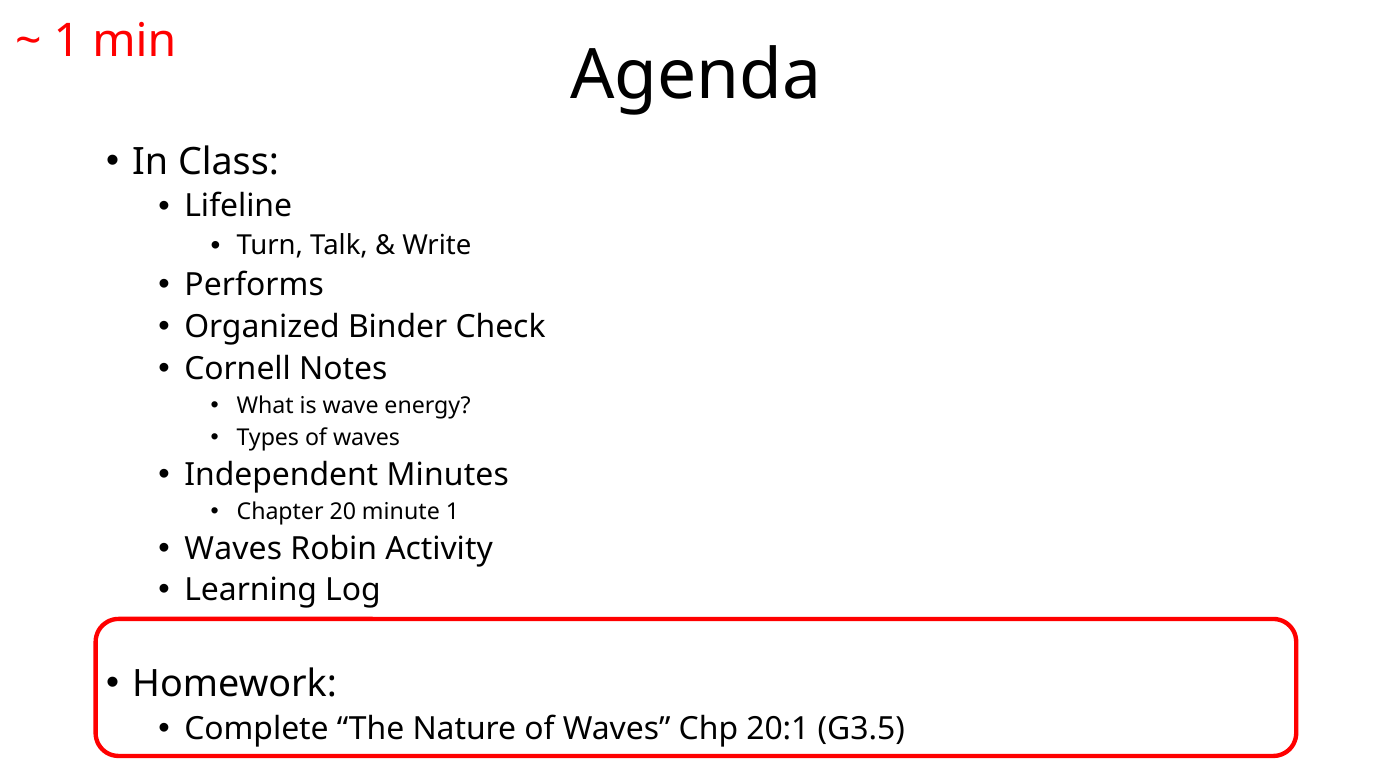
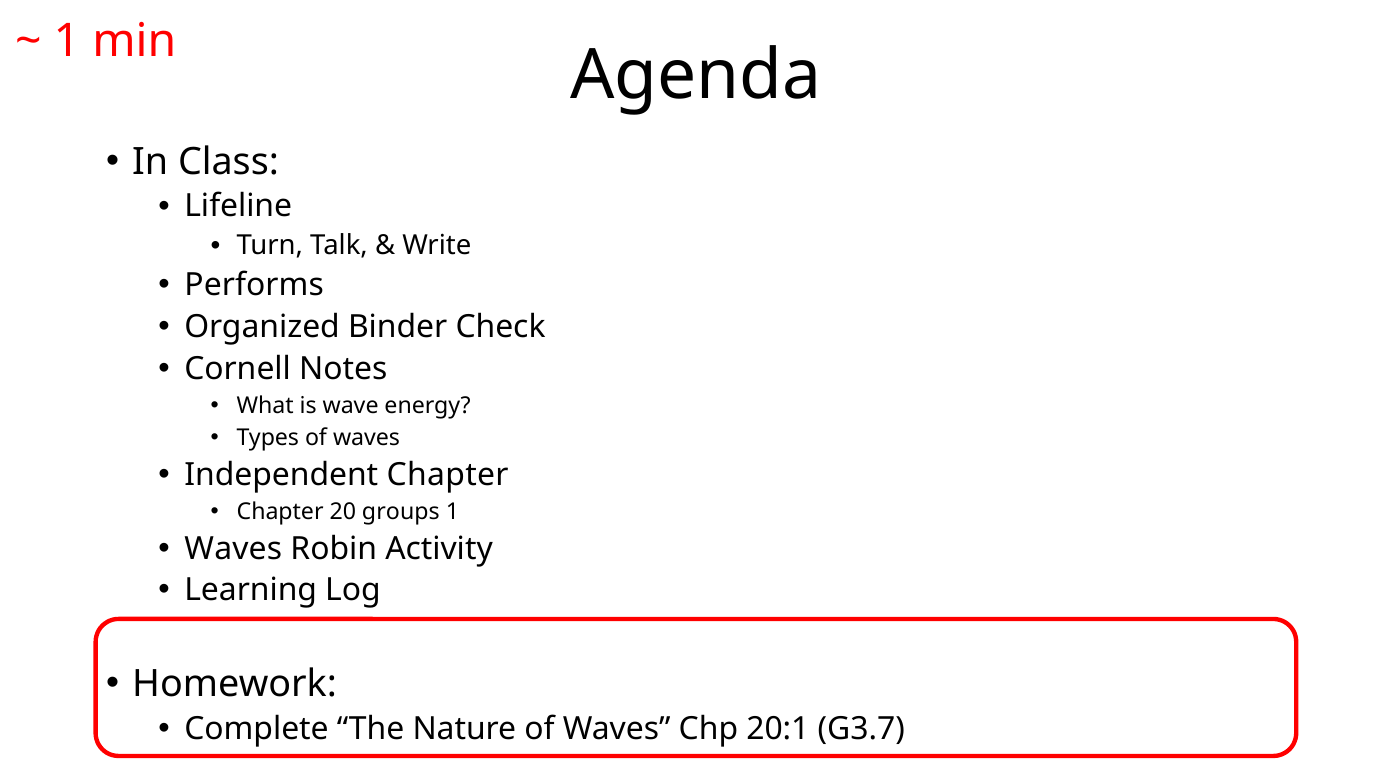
Independent Minutes: Minutes -> Chapter (448, 475)
minute: minute -> groups (401, 512)
G3.5: G3.5 -> G3.7 (861, 729)
